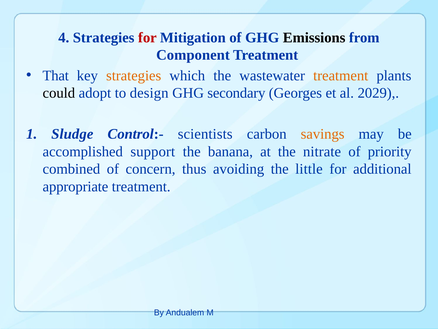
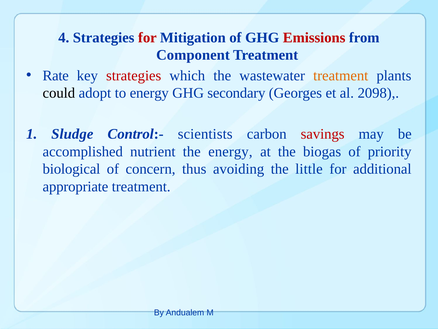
Emissions colour: black -> red (314, 37)
That: That -> Rate (56, 75)
strategies colour: orange -> red (134, 75)
to design: design -> energy (149, 93)
2029: 2029 -> 2098 (378, 93)
savings colour: orange -> red (323, 134)
support: support -> nutrient (153, 151)
the banana: banana -> energy (230, 151)
nitrate: nitrate -> biogas (322, 151)
combined: combined -> biological (71, 169)
